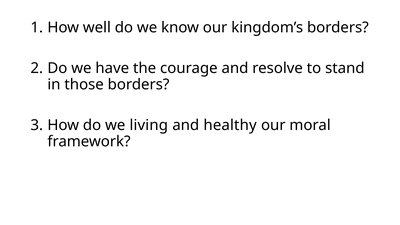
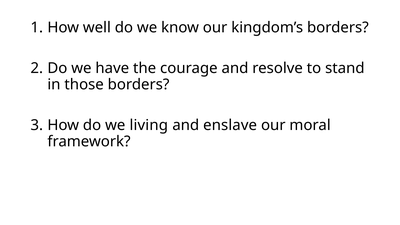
healthy: healthy -> enslave (230, 125)
